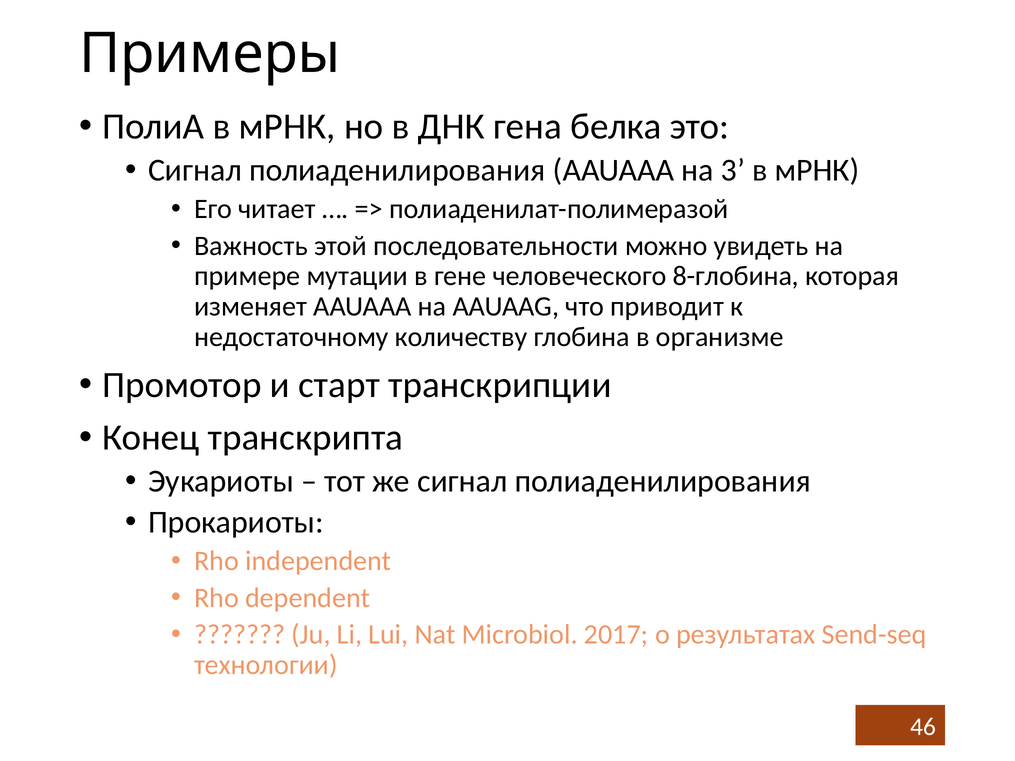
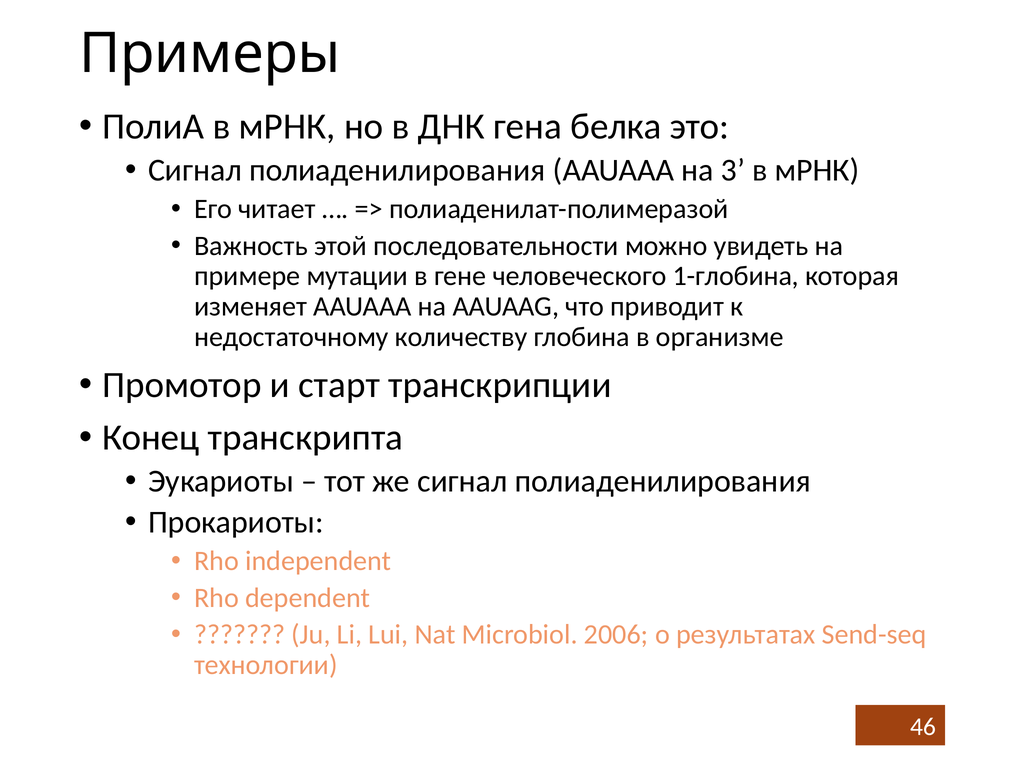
8-глобина: 8-глобина -> 1-глобина (736, 276)
2017: 2017 -> 2006 (616, 635)
